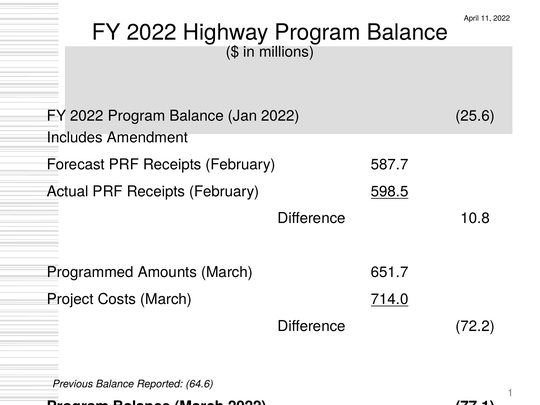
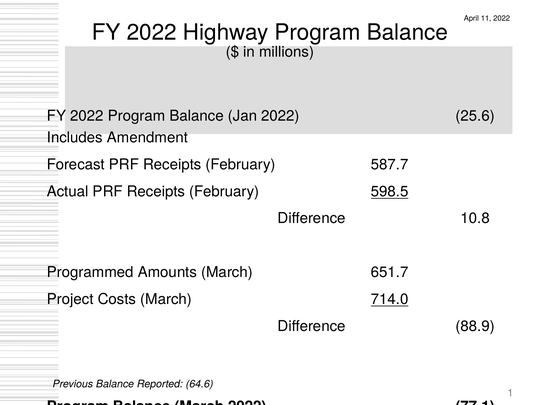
72.2: 72.2 -> 88.9 (475, 326)
